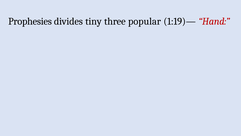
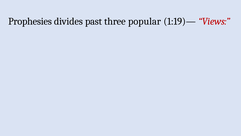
tiny: tiny -> past (94, 21)
Hand: Hand -> Views (214, 21)
